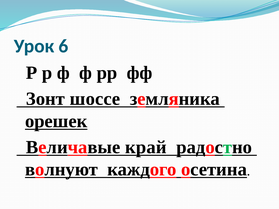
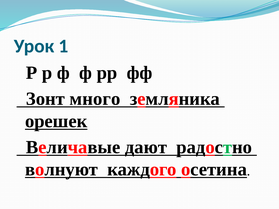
6: 6 -> 1 (63, 46)
шоссе: шоссе -> много (95, 99)
край: край -> дают (146, 147)
